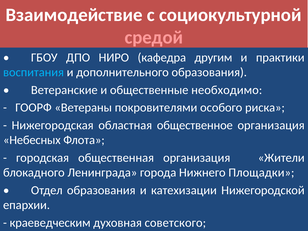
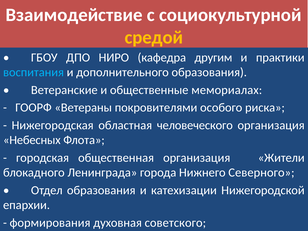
средой colour: pink -> yellow (154, 37)
необходимо: необходимо -> мемориалах (227, 90)
общественное: общественное -> человеческого (195, 125)
Площадки: Площадки -> Северного (261, 173)
краеведческим: краеведческим -> формирования (50, 223)
